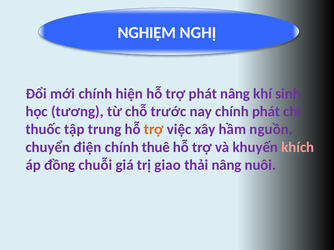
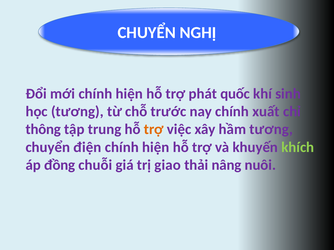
NGHIỆM: NGHIỆM -> CHUYỂN (147, 33)
phát nâng: nâng -> quốc (235, 94)
chính phát: phát -> xuất (266, 112)
thuốc: thuốc -> thông (43, 130)
hầm nguồn: nguồn -> tương (271, 130)
thuê: thuê -> hiện (156, 147)
khích colour: pink -> light green (298, 147)
